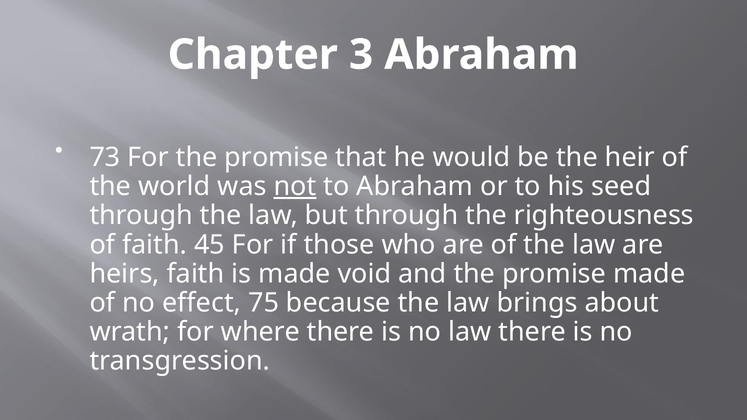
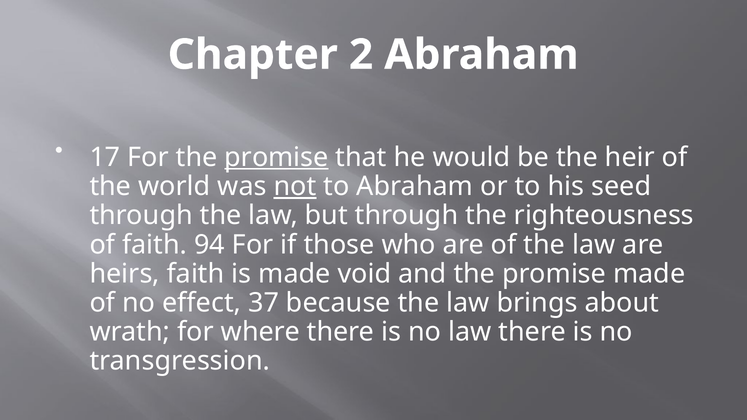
3: 3 -> 2 (361, 55)
73: 73 -> 17 (105, 157)
promise underline: none -> present (276, 157)
45: 45 -> 94 (209, 245)
75: 75 -> 37 (264, 303)
